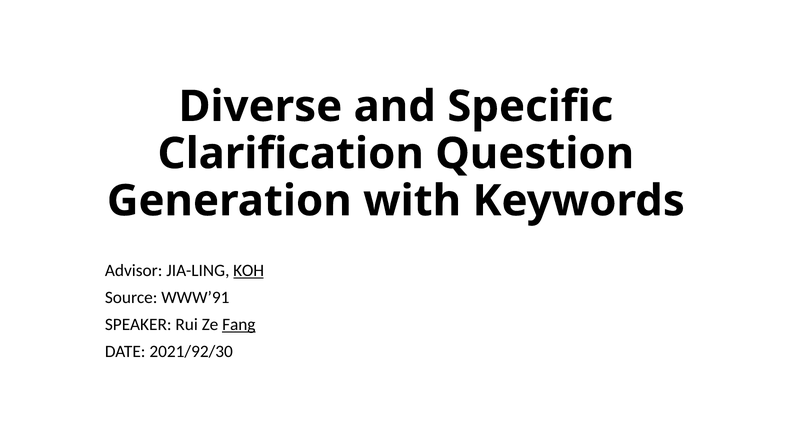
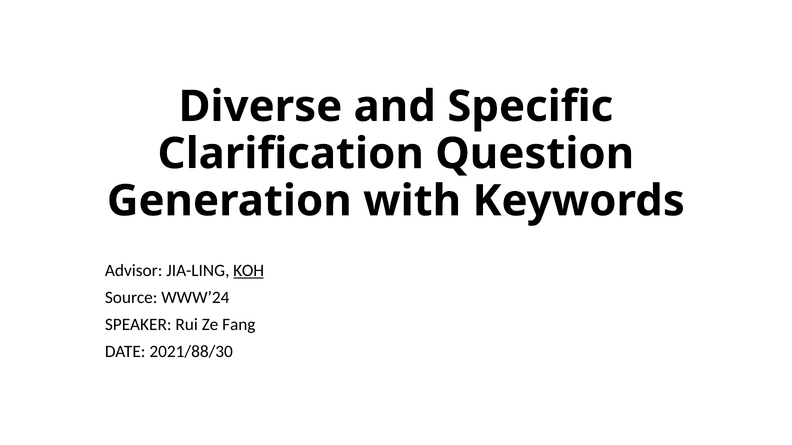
WWW’91: WWW’91 -> WWW’24 (195, 298)
Fang underline: present -> none (239, 325)
2021/92/30: 2021/92/30 -> 2021/88/30 (191, 352)
